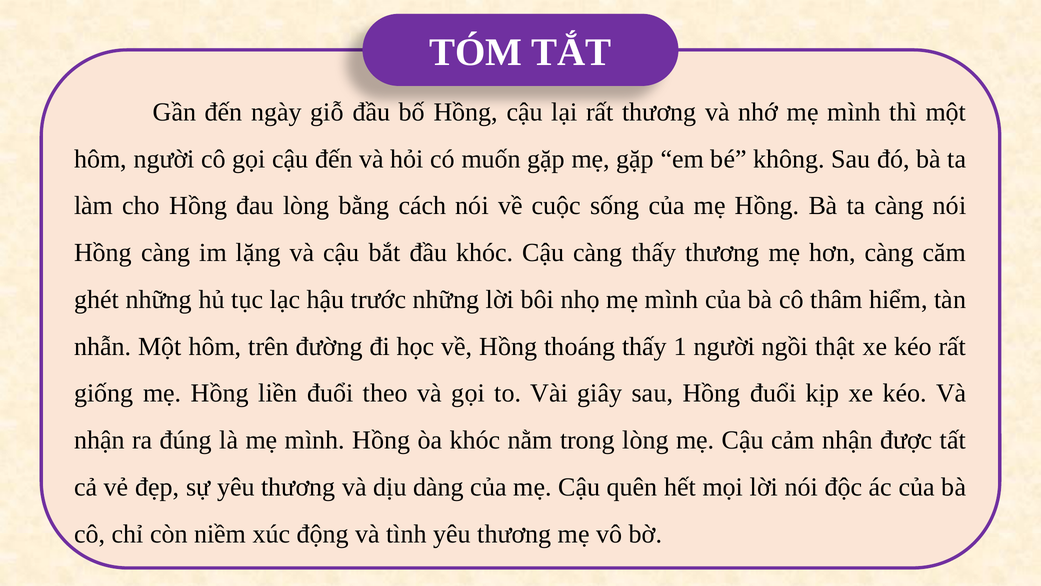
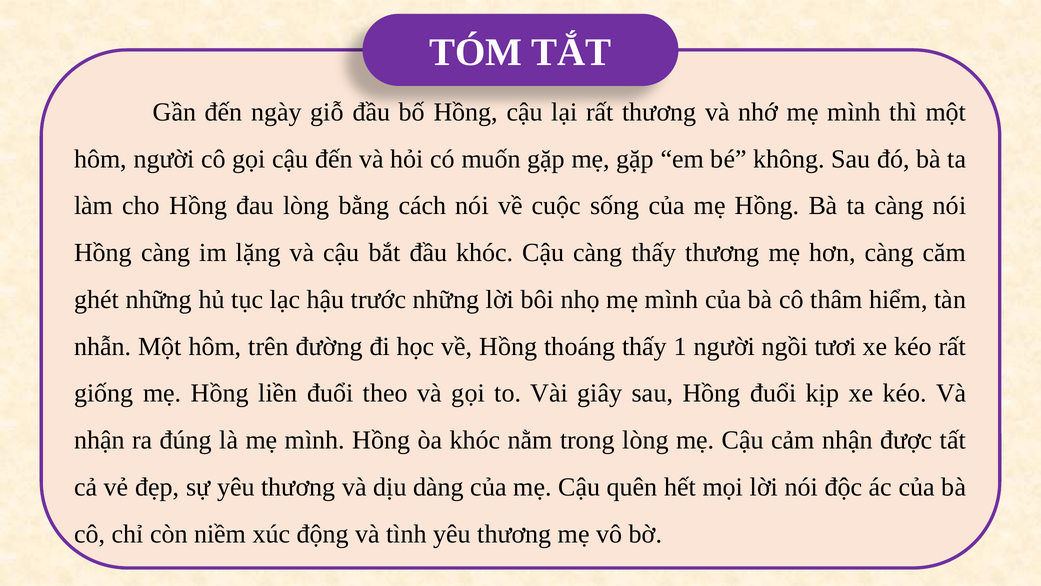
thật: thật -> tươi (836, 346)
